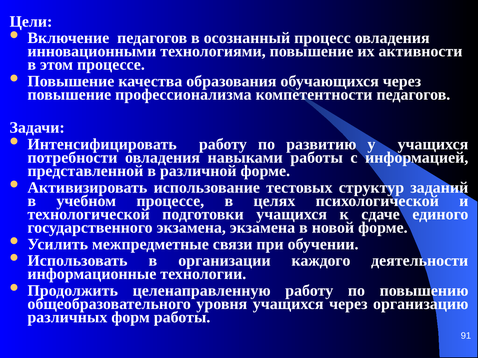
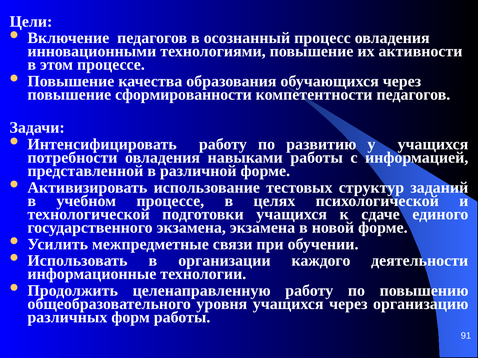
профессионализма: профессионализма -> сформированности (183, 95)
